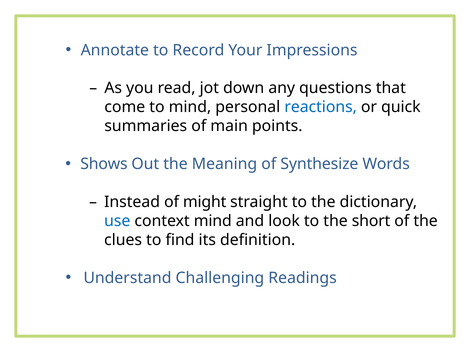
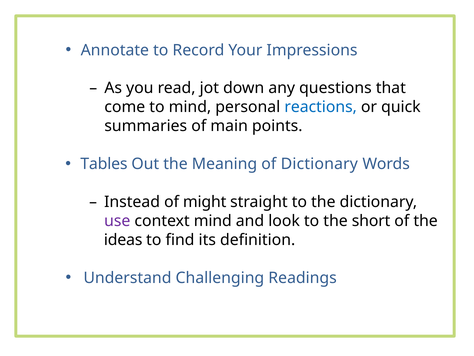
Shows: Shows -> Tables (104, 164)
of Synthesize: Synthesize -> Dictionary (319, 164)
use colour: blue -> purple (117, 221)
clues: clues -> ideas (123, 240)
